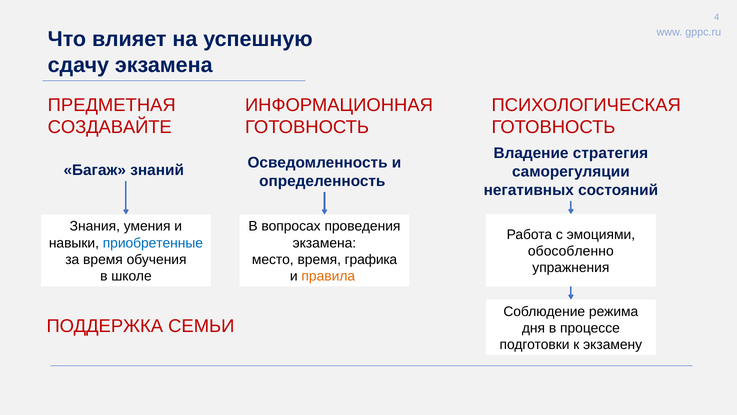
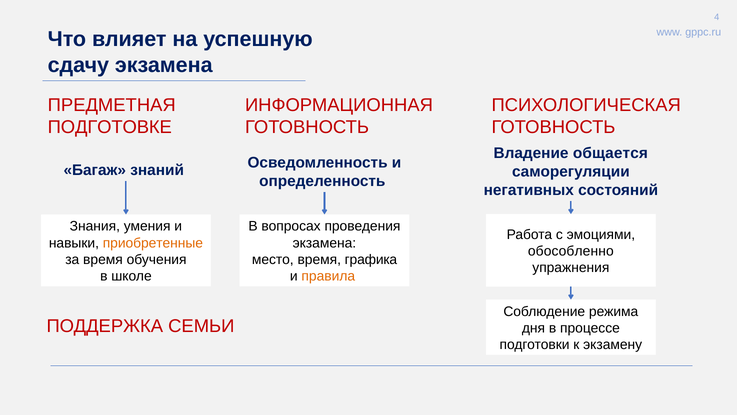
СОЗДАВАЙТЕ: СОЗДАВАЙТЕ -> ПОДГОТОВКЕ (110, 127)
стратегия: стратегия -> общается (610, 153)
приобретенные colour: blue -> orange (153, 243)
